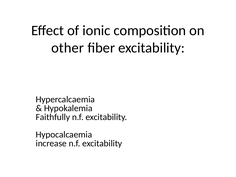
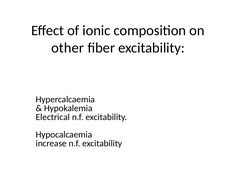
Faithfully: Faithfully -> Electrical (53, 117)
